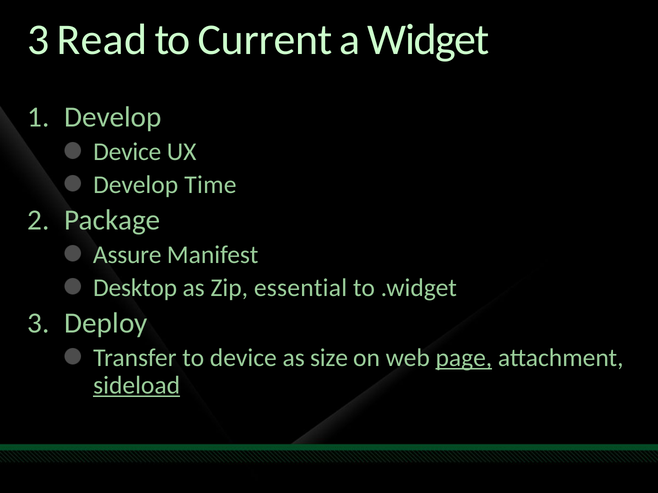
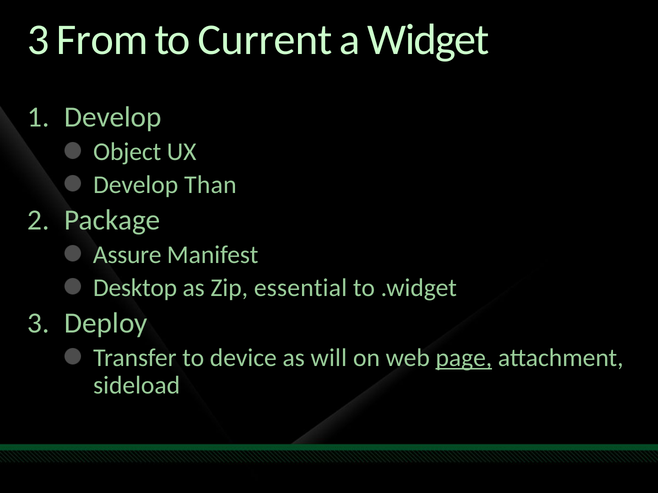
Read: Read -> From (102, 40)
Device: Device -> Object (127, 152)
Time: Time -> Than (210, 185)
size: size -> will (329, 358)
sideload underline: present -> none (137, 386)
